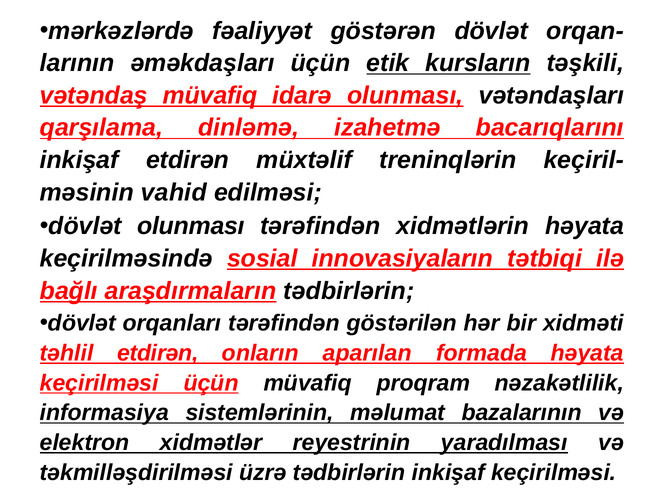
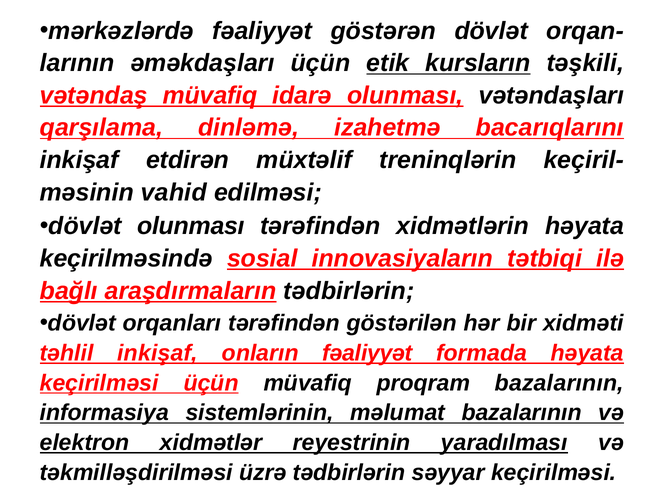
təhlil etdirən: etdirən -> inkişaf (158, 353)
onların aparılan: aparılan -> fəaliyyət (367, 353)
proqram nəzakətlilik: nəzakətlilik -> bazalarının (559, 383)
tədbirlərin inkişaf: inkişaf -> səyyar (448, 473)
